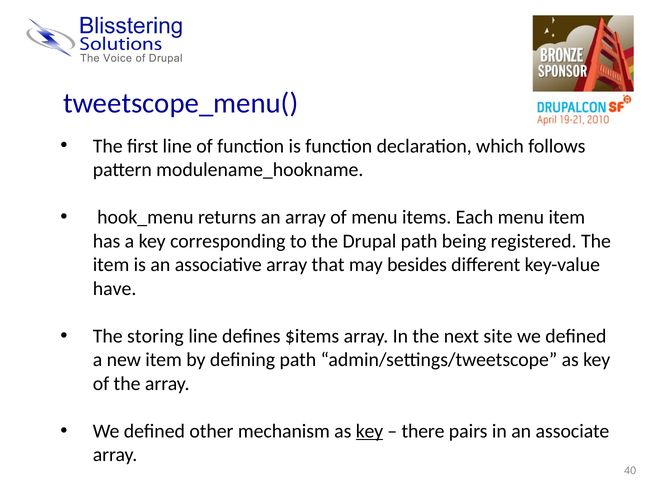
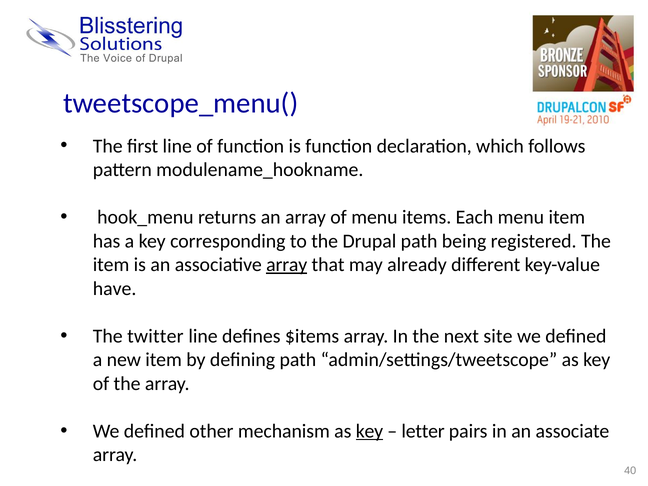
array underline: none -> present (287, 265)
besides: besides -> already (417, 265)
storing: storing -> twitter (155, 336)
there: there -> letter (423, 431)
